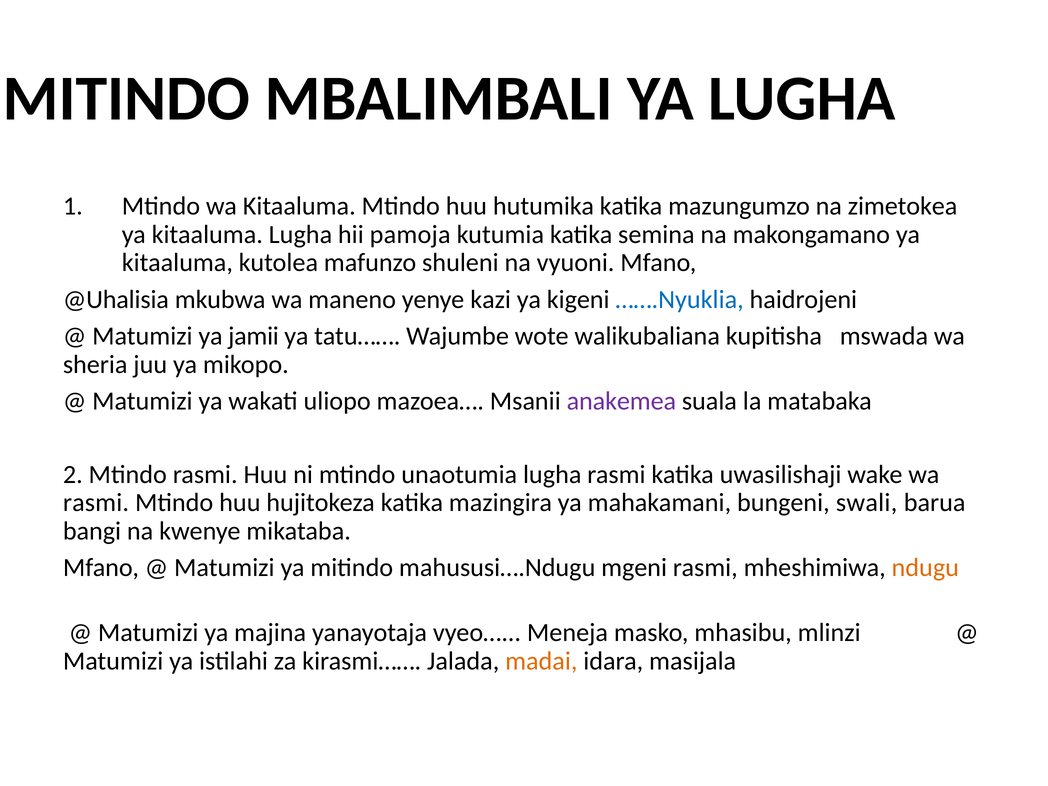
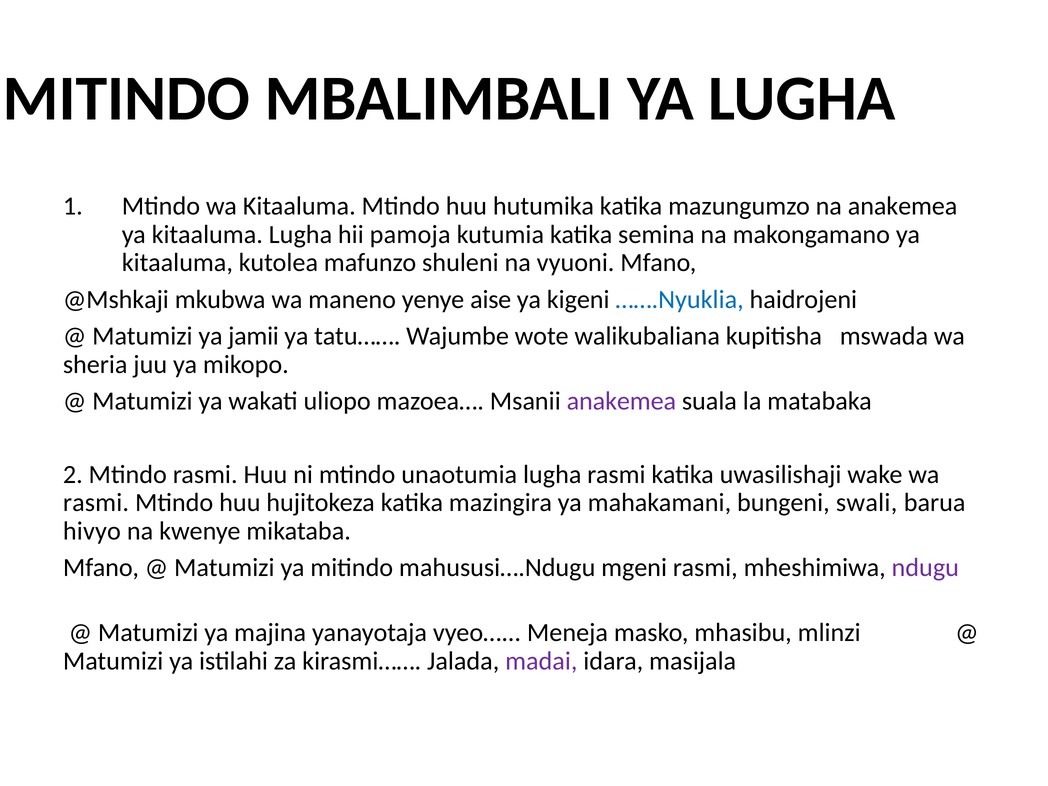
na zimetokea: zimetokea -> anakemea (903, 206)
@Uhalisia: @Uhalisia -> @Mshkaji (116, 299)
kazi: kazi -> aise (491, 299)
bangi: bangi -> hivyo (92, 531)
ndugu colour: orange -> purple (925, 568)
madai colour: orange -> purple (541, 661)
